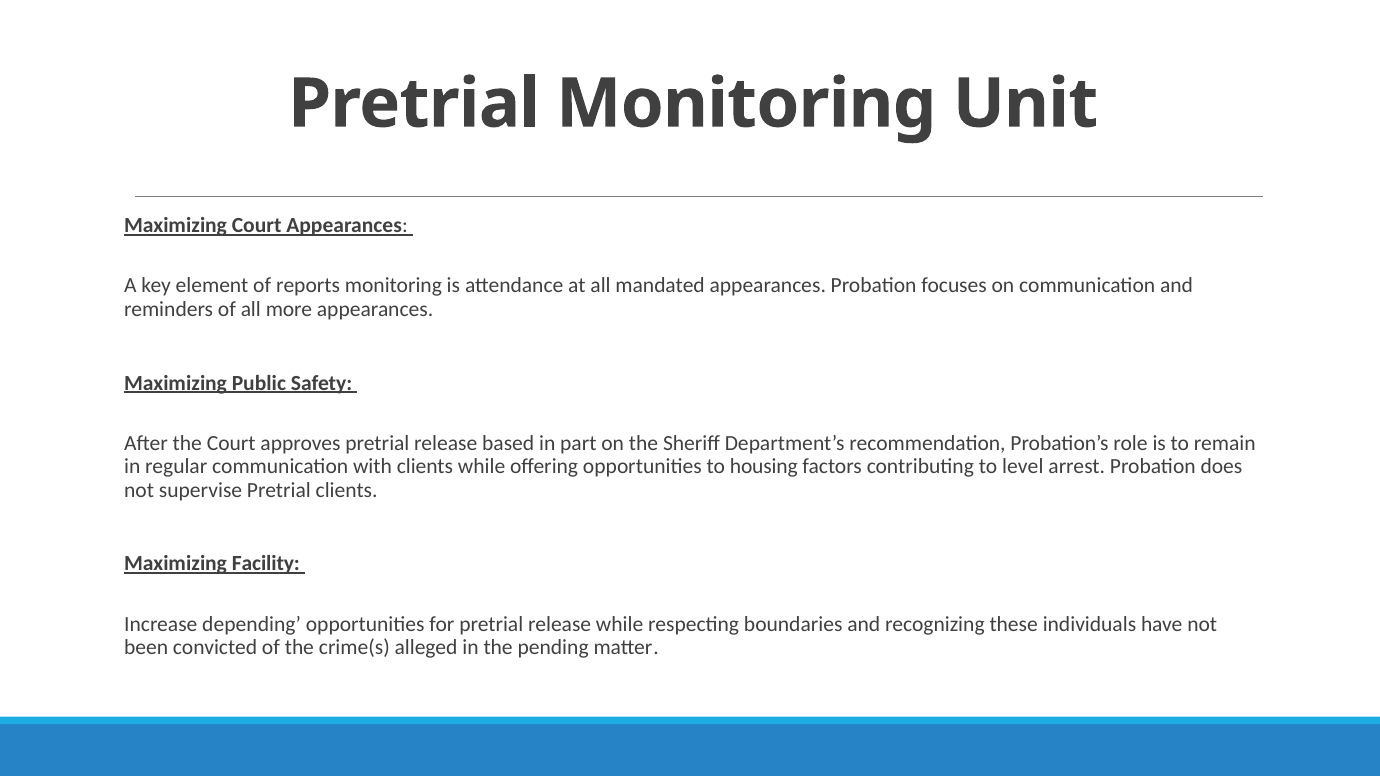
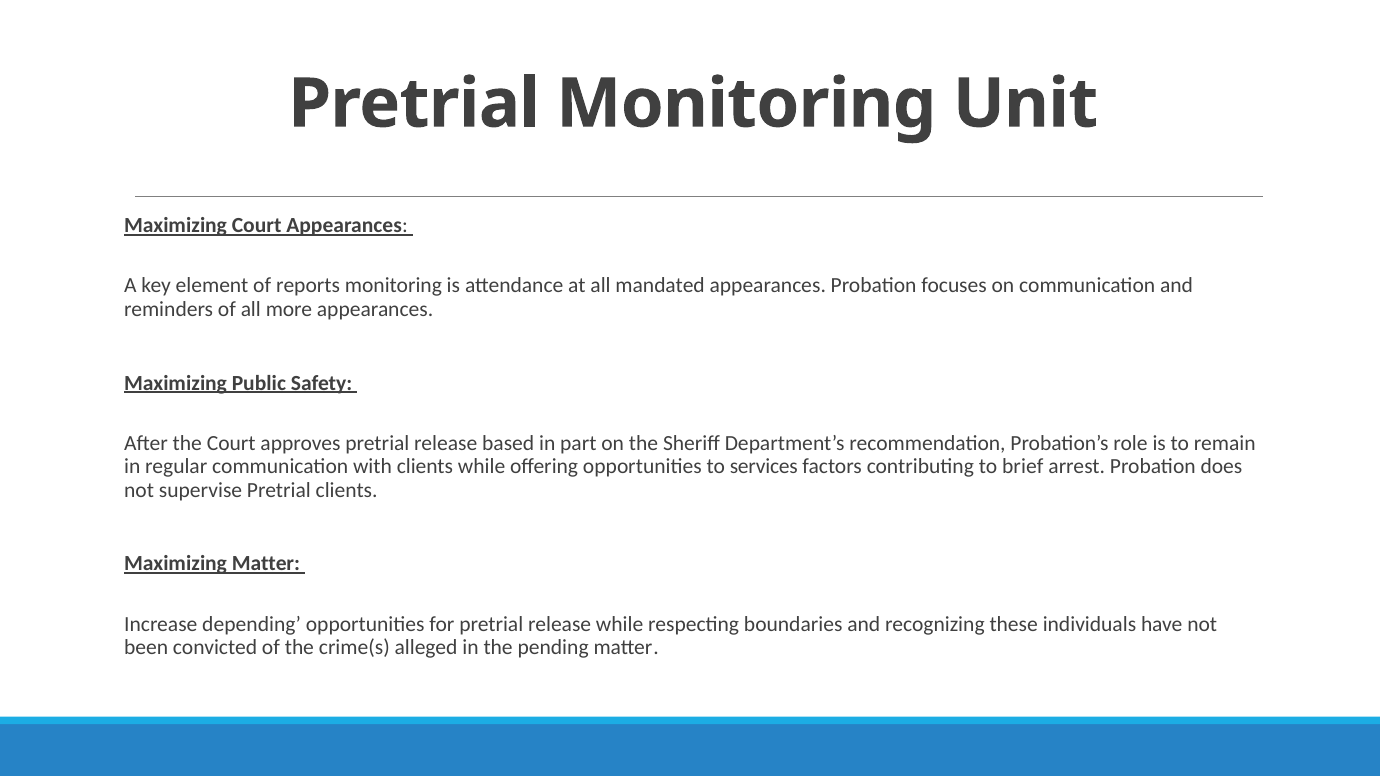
housing: housing -> services (764, 467)
level: level -> brief (1023, 467)
Maximizing Facility: Facility -> Matter (266, 564)
